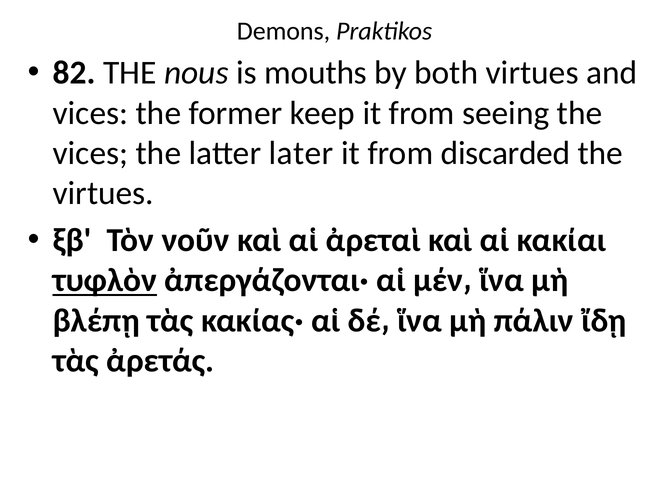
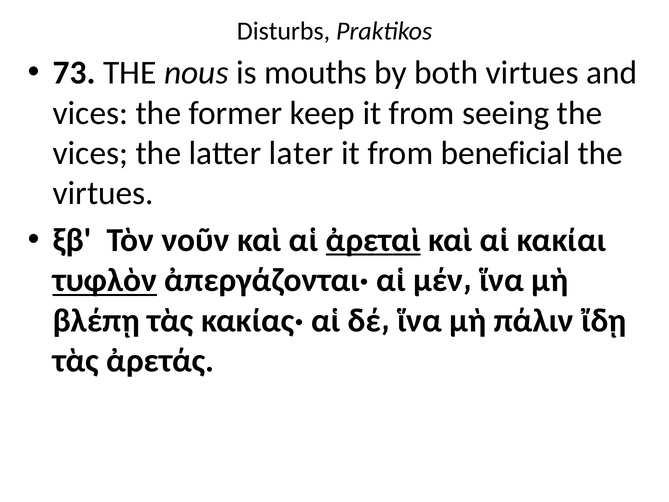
Demons: Demons -> Disturbs (283, 31)
82: 82 -> 73 (74, 73)
discarded: discarded -> beneficial (506, 153)
ἀρεταὶ underline: none -> present (373, 240)
